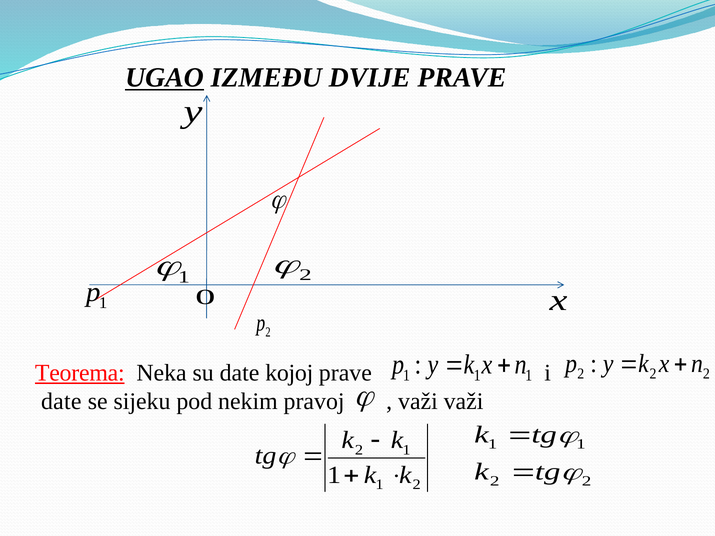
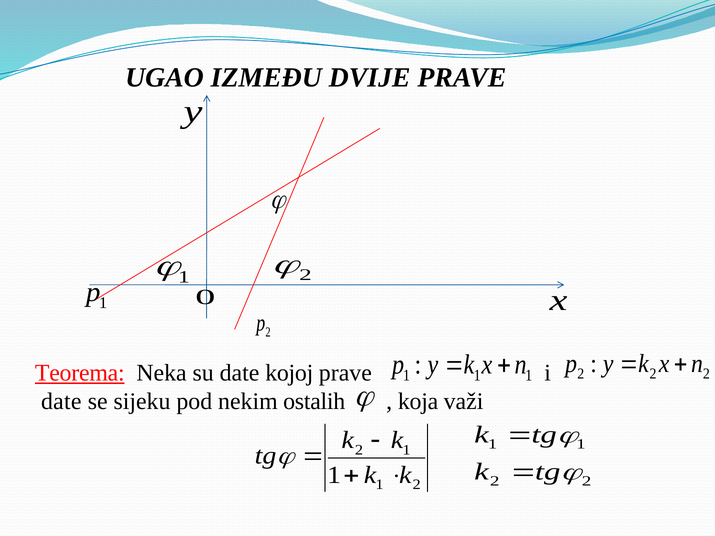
UGAO underline: present -> none (164, 78)
pravoj: pravoj -> ostalih (314, 402)
važi: važi -> koja (418, 402)
